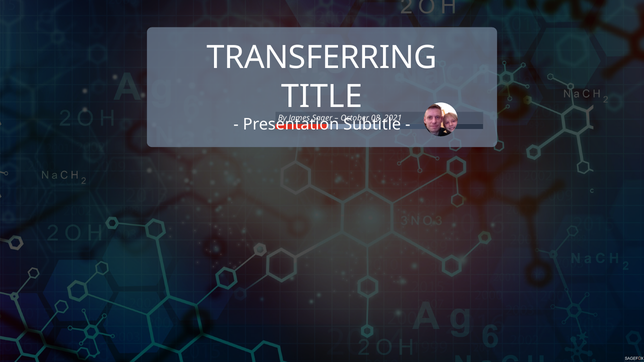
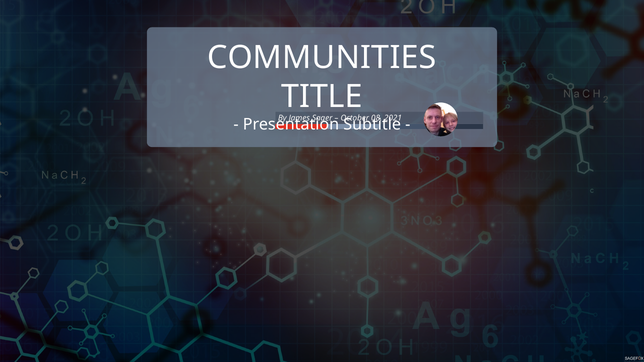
TRANSFERRING: TRANSFERRING -> COMMUNITIES (322, 58)
